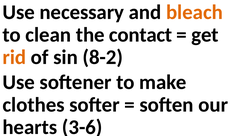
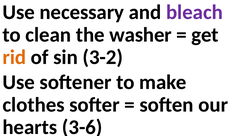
bleach colour: orange -> purple (194, 12)
contact: contact -> washer (141, 35)
8-2: 8-2 -> 3-2 (103, 57)
